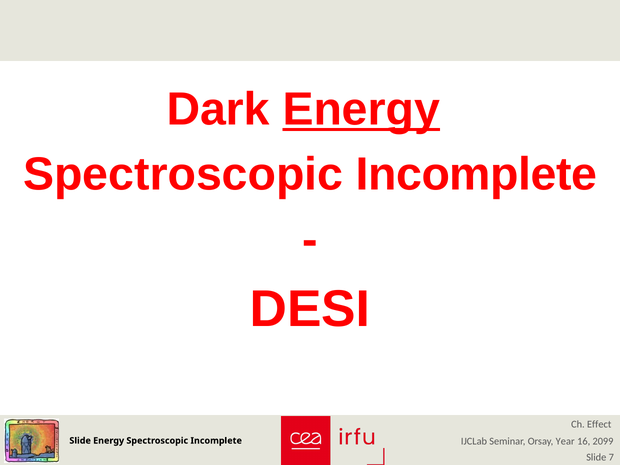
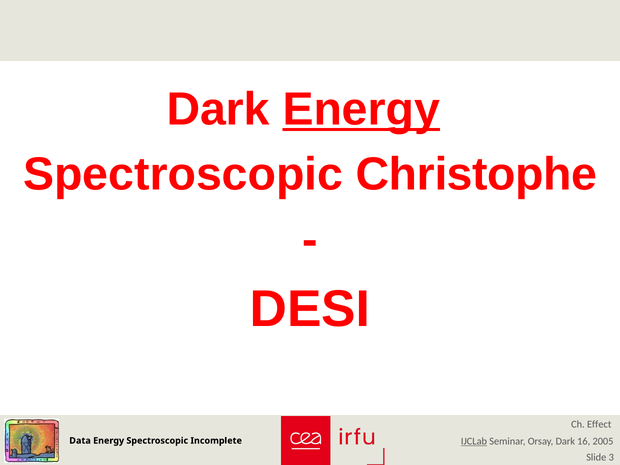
Incomplete: Incomplete -> Christophe (476, 175)
IJCLab underline: none -> present (474, 441)
Orsay Year: Year -> Dark (565, 441)
2099: 2099 -> 2005 (603, 441)
Slide: Slide -> Data (80, 441)
7: 7 -> 3 (611, 457)
